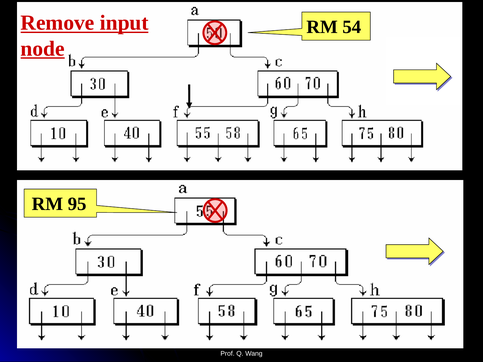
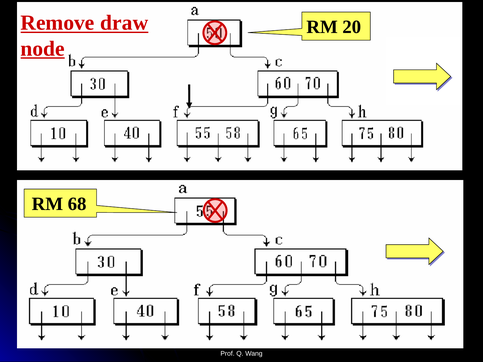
input: input -> draw (124, 23)
54: 54 -> 20 (352, 27)
95: 95 -> 68 (77, 204)
